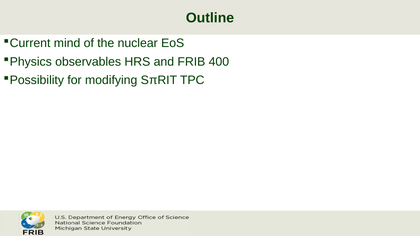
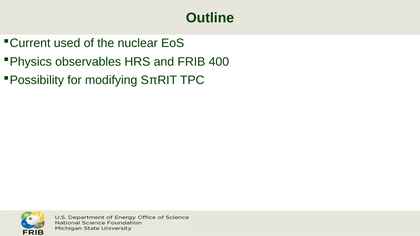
mind: mind -> used (67, 43)
